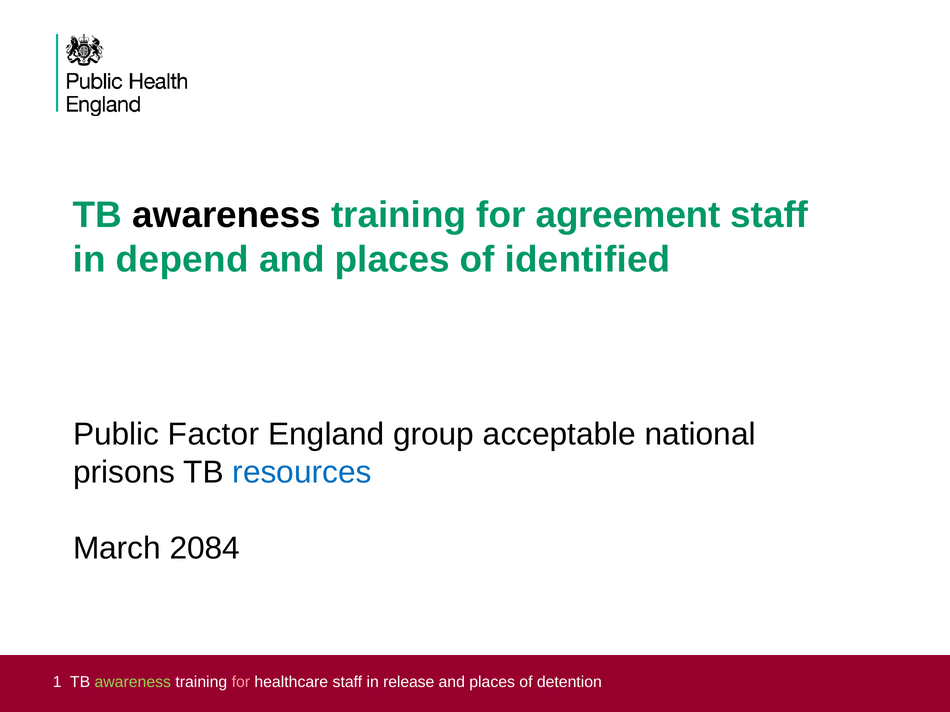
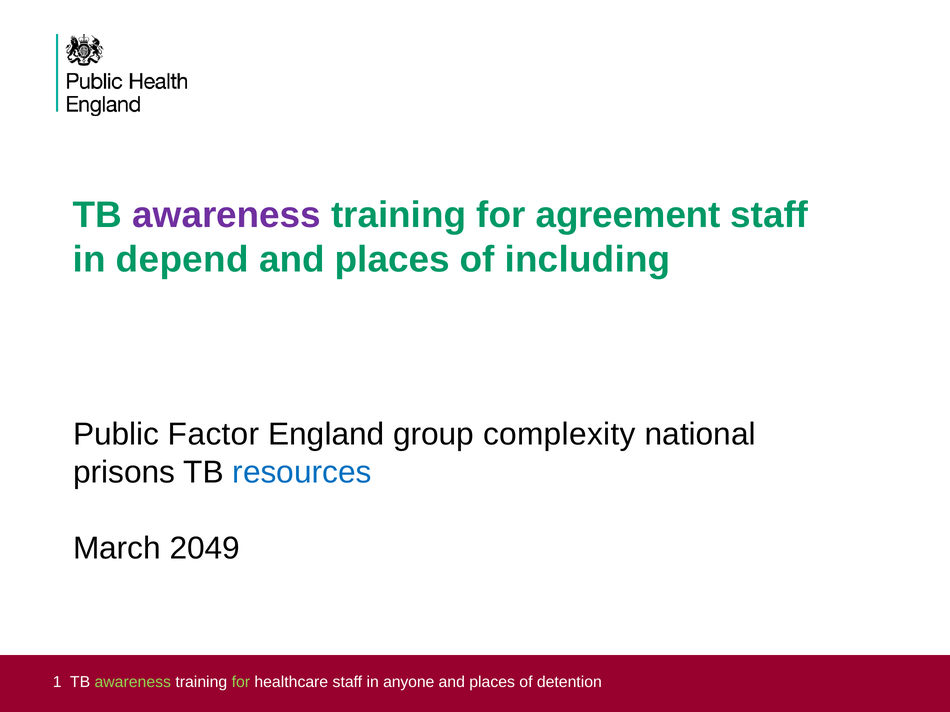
awareness colour: black -> purple (227, 215)
identified: identified -> including (588, 260)
acceptable: acceptable -> complexity (559, 434)
2084: 2084 -> 2049 (205, 548)
for colour: pink -> light green (241, 682)
release: release -> anyone (409, 682)
